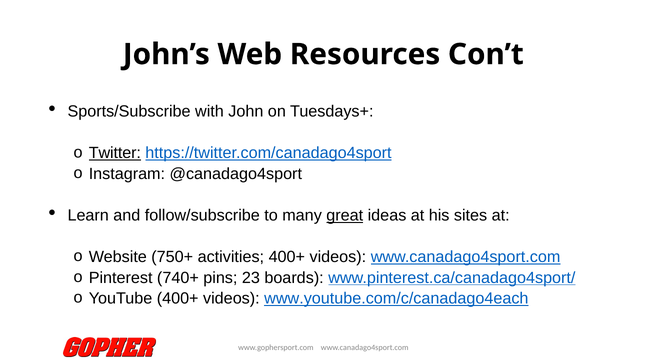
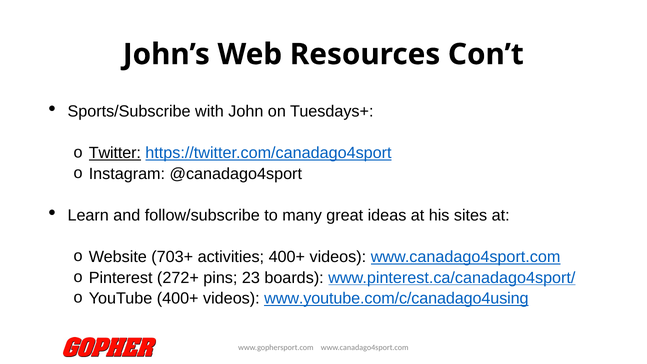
great underline: present -> none (345, 215)
750+: 750+ -> 703+ (172, 257)
740+: 740+ -> 272+ (178, 278)
www.youtube.com/c/canadago4each: www.youtube.com/c/canadago4each -> www.youtube.com/c/canadago4using (396, 298)
